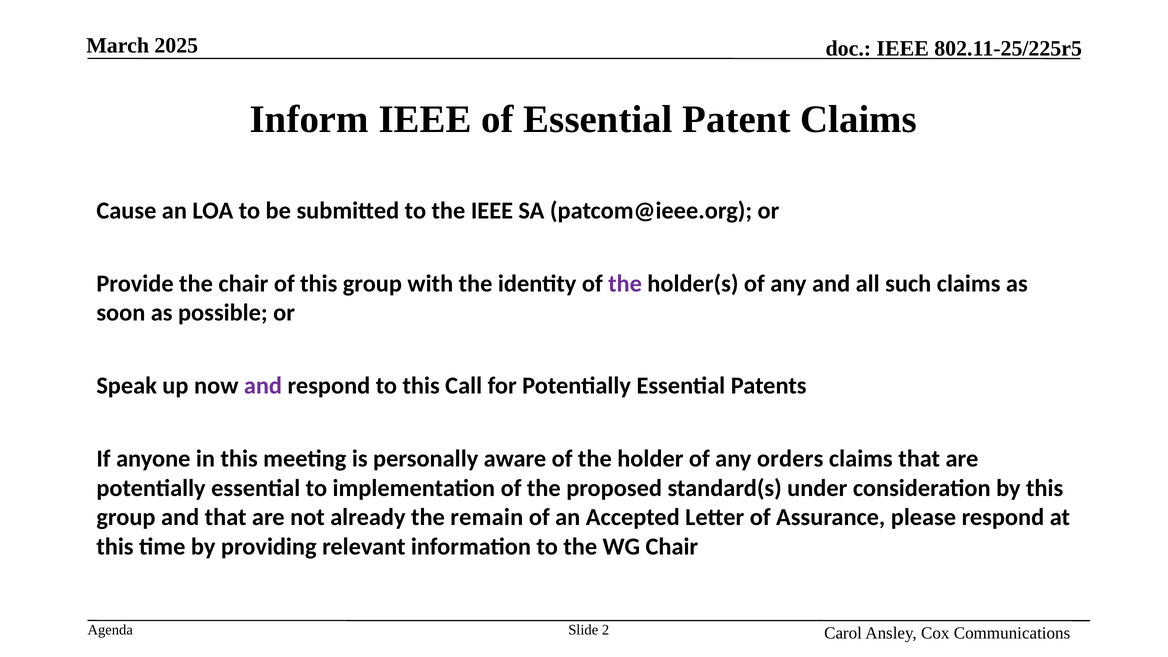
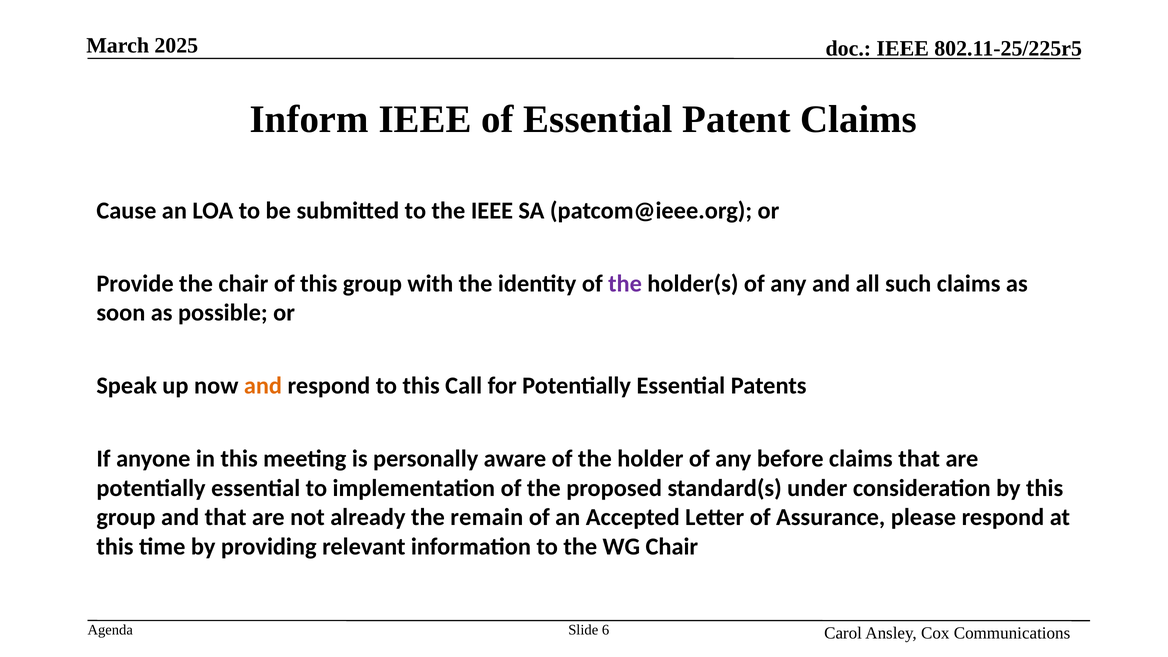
and colour: purple -> orange (263, 386)
orders: orders -> before (790, 459)
2: 2 -> 6 (606, 630)
